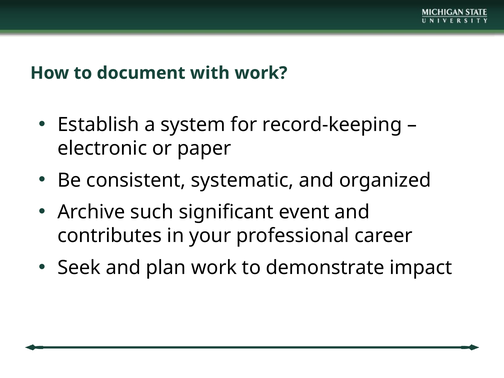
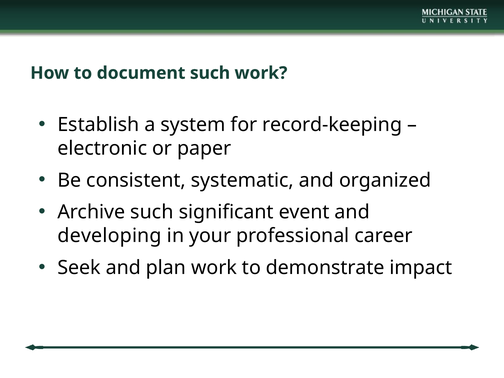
document with: with -> such (210, 73)
contributes: contributes -> developing (110, 236)
